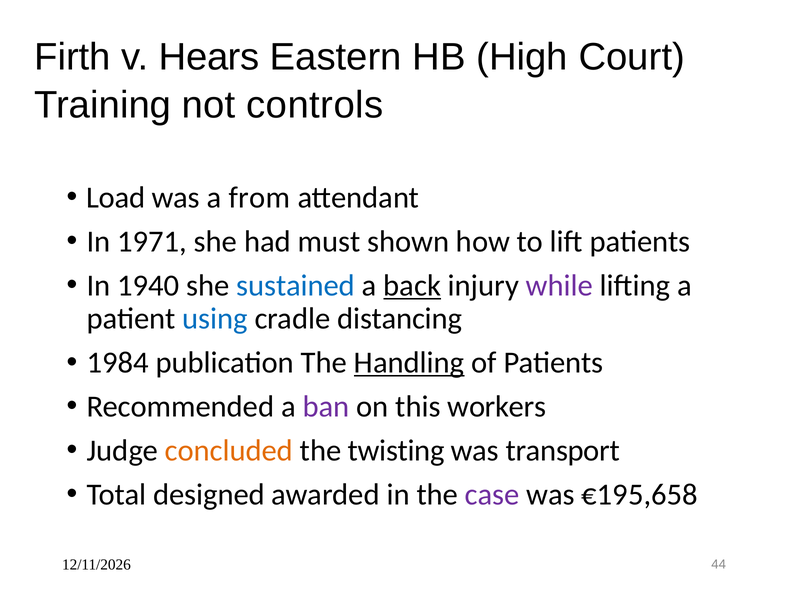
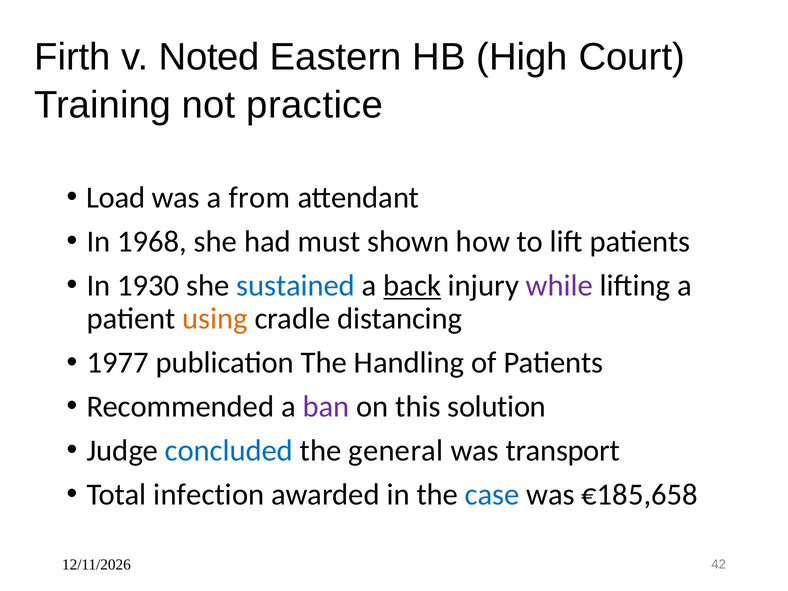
Hears: Hears -> Noted (209, 57)
controls: controls -> practice (315, 105)
1971: 1971 -> 1968 (152, 242)
1940: 1940 -> 1930 (148, 286)
using colour: blue -> orange (215, 319)
1984: 1984 -> 1977 (118, 363)
Handling underline: present -> none (409, 363)
workers: workers -> solution (497, 407)
concluded colour: orange -> blue (229, 451)
twisting: twisting -> general (396, 451)
designed: designed -> infection (209, 495)
case colour: purple -> blue (492, 495)
€195,658: €195,658 -> €185,658 (640, 495)
44: 44 -> 42 (719, 564)
